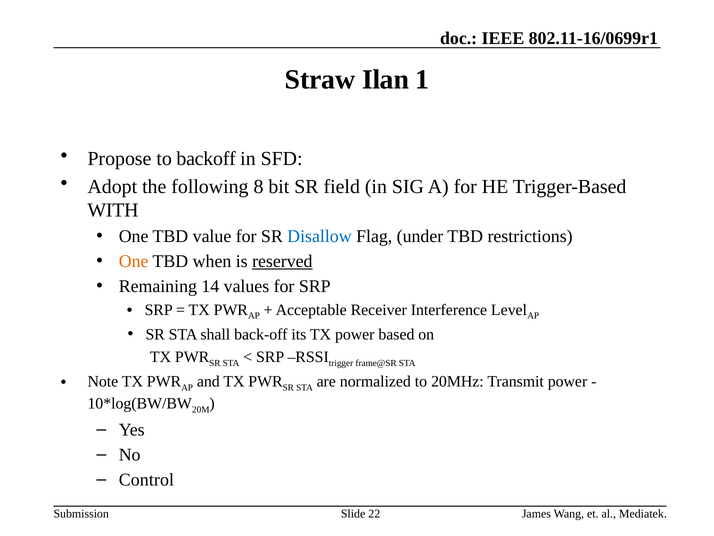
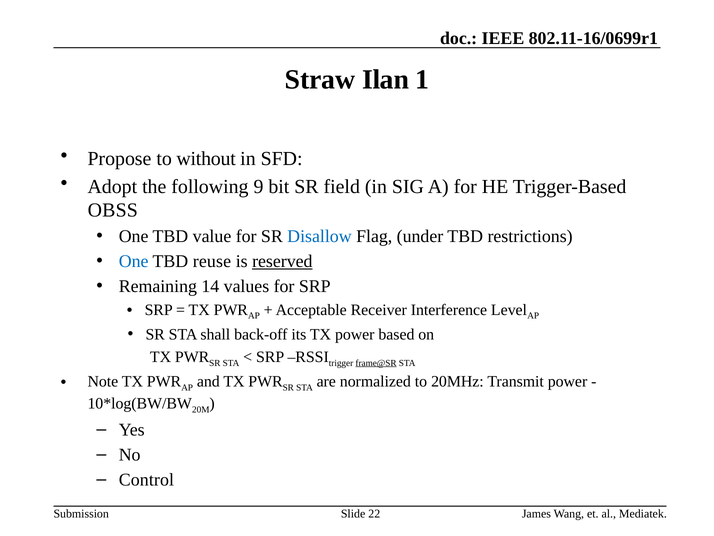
backoff: backoff -> without (206, 159)
8: 8 -> 9 (259, 186)
WITH: WITH -> OBSS (113, 210)
One colour: orange -> blue (134, 261)
when: when -> reuse (212, 261)
frame@SR underline: none -> present (376, 363)
